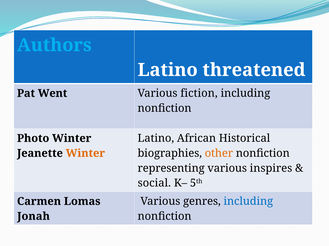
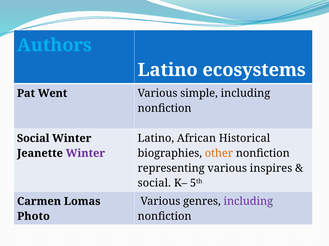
threatened: threatened -> ecosystems (254, 70)
fiction: fiction -> simple (199, 94)
Photo: Photo -> Social (33, 139)
Winter colour: orange -> purple (85, 154)
including colour: blue -> purple (248, 202)
Jonah: Jonah -> Photo (33, 217)
